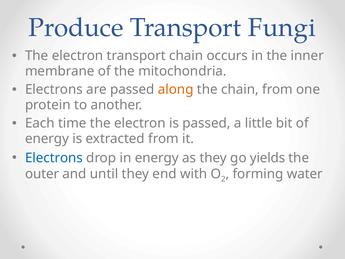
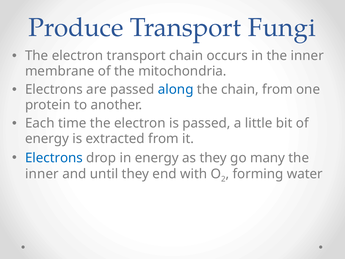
along colour: orange -> blue (176, 89)
yields: yields -> many (268, 158)
outer: outer -> inner (42, 174)
